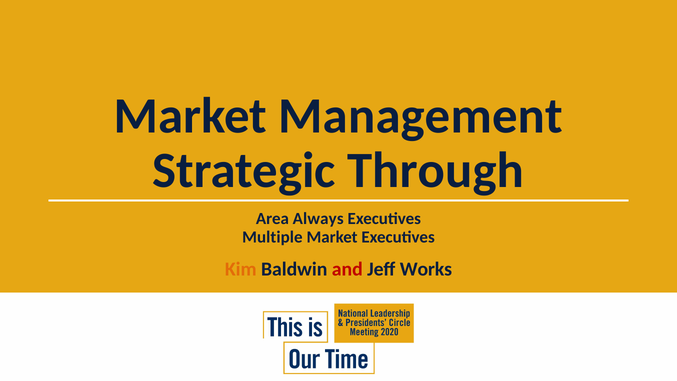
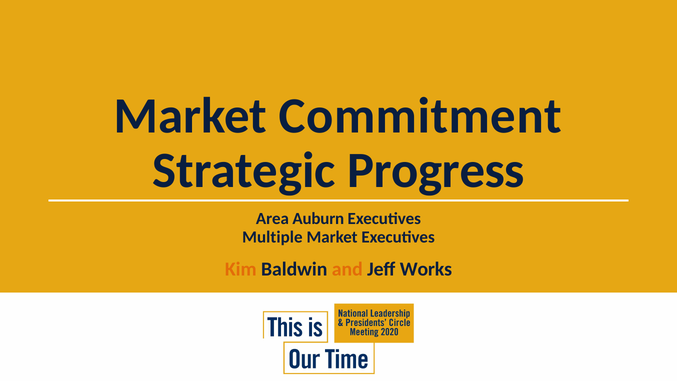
Management: Management -> Commitment (420, 116)
Through: Through -> Progress (436, 171)
Always: Always -> Auburn (318, 219)
and colour: red -> orange (347, 269)
